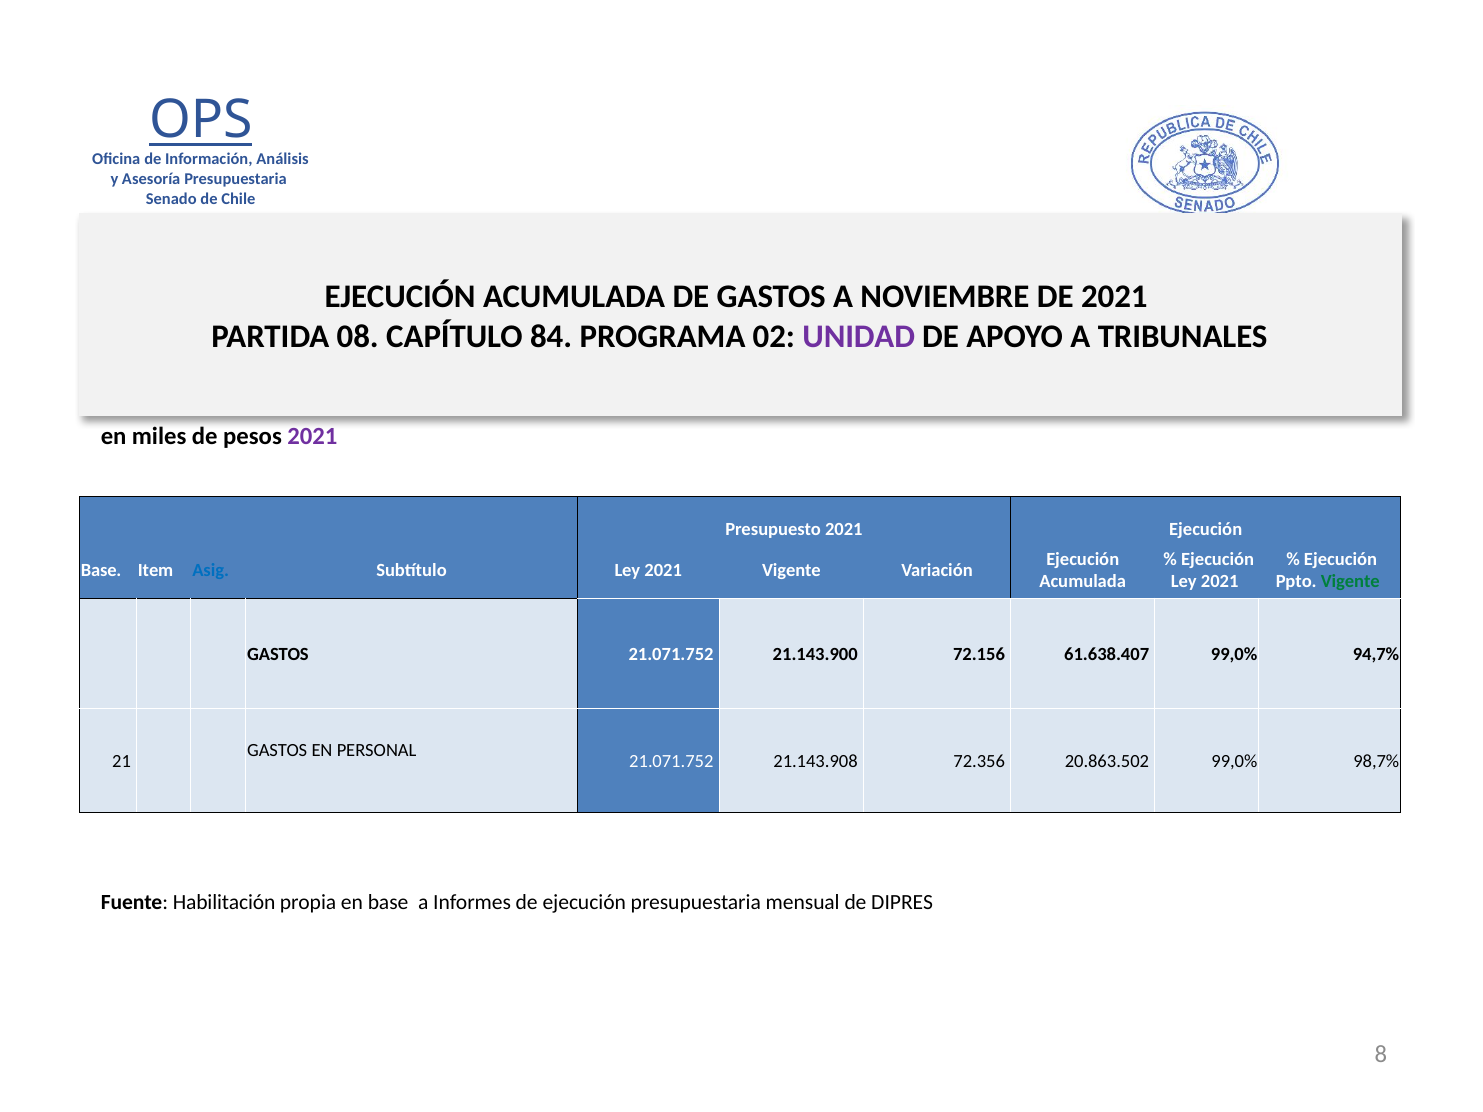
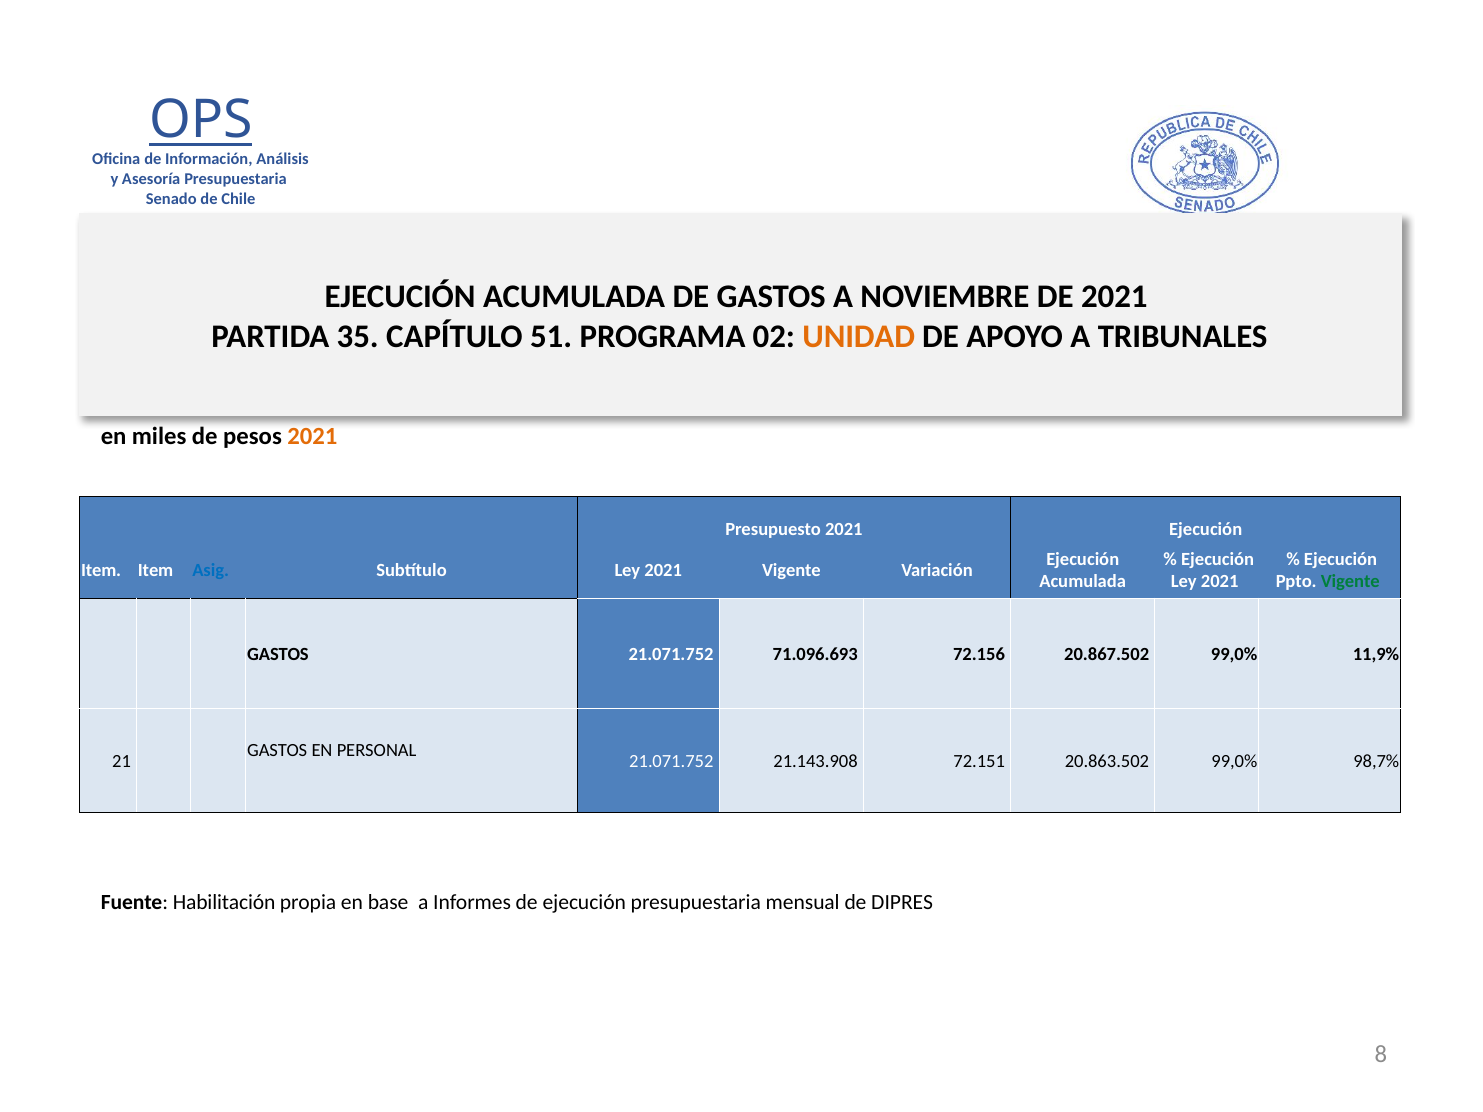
08: 08 -> 35 (358, 336)
84: 84 -> 51 (551, 336)
UNIDAD colour: purple -> orange (859, 336)
2021 colour: purple -> orange (312, 437)
Base: Base -> Item (101, 570)
21.143.900: 21.143.900 -> 71.096.693 (815, 654)
61.638.407: 61.638.407 -> 20.867.502 (1107, 654)
94,7%: 94,7% -> 11,9% (1376, 654)
72.356: 72.356 -> 72.151 (979, 762)
